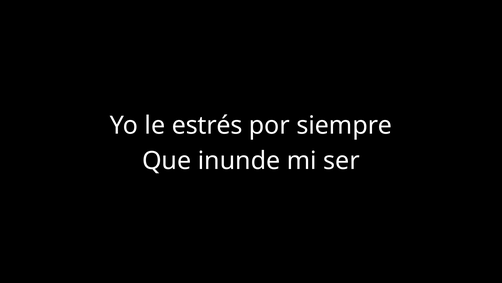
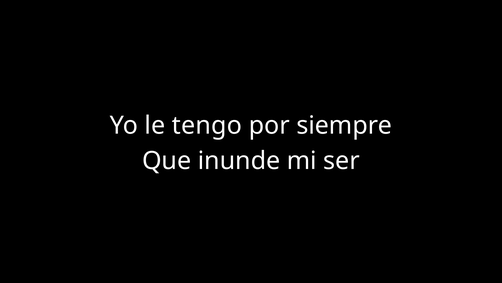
estrés: estrés -> tengo (207, 125)
